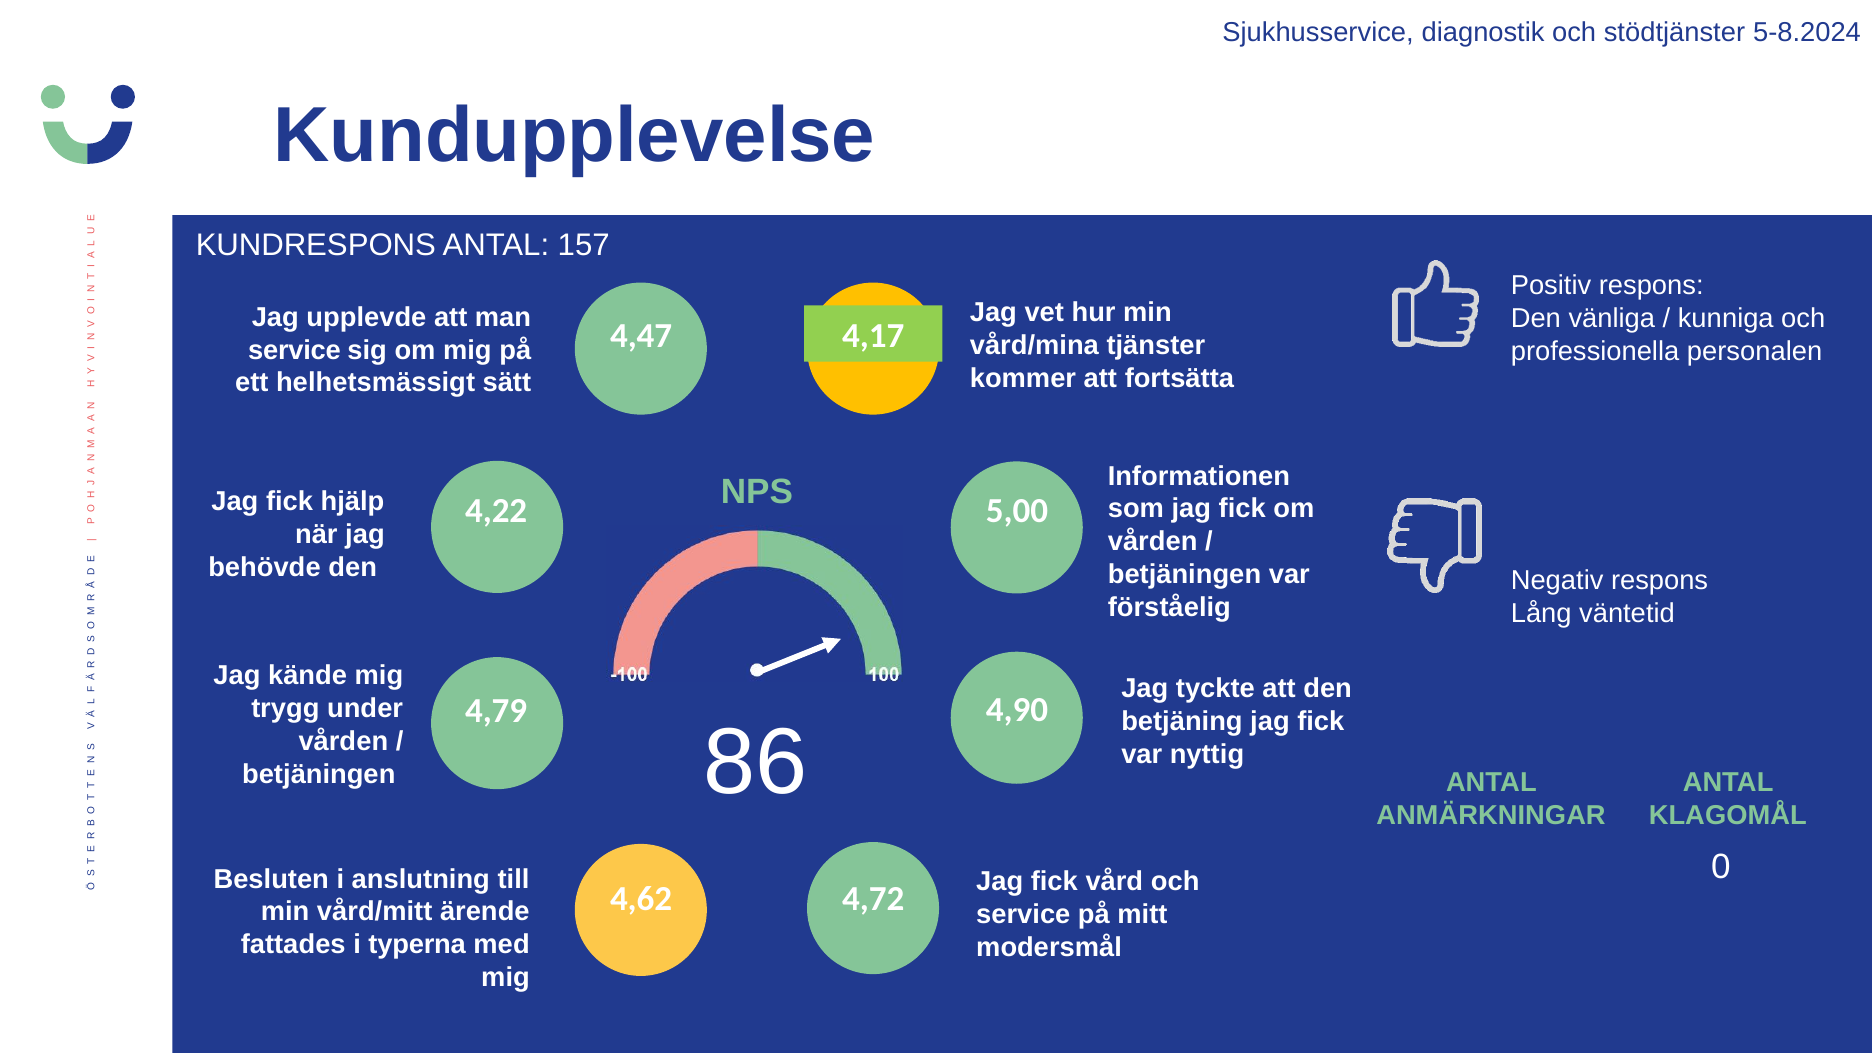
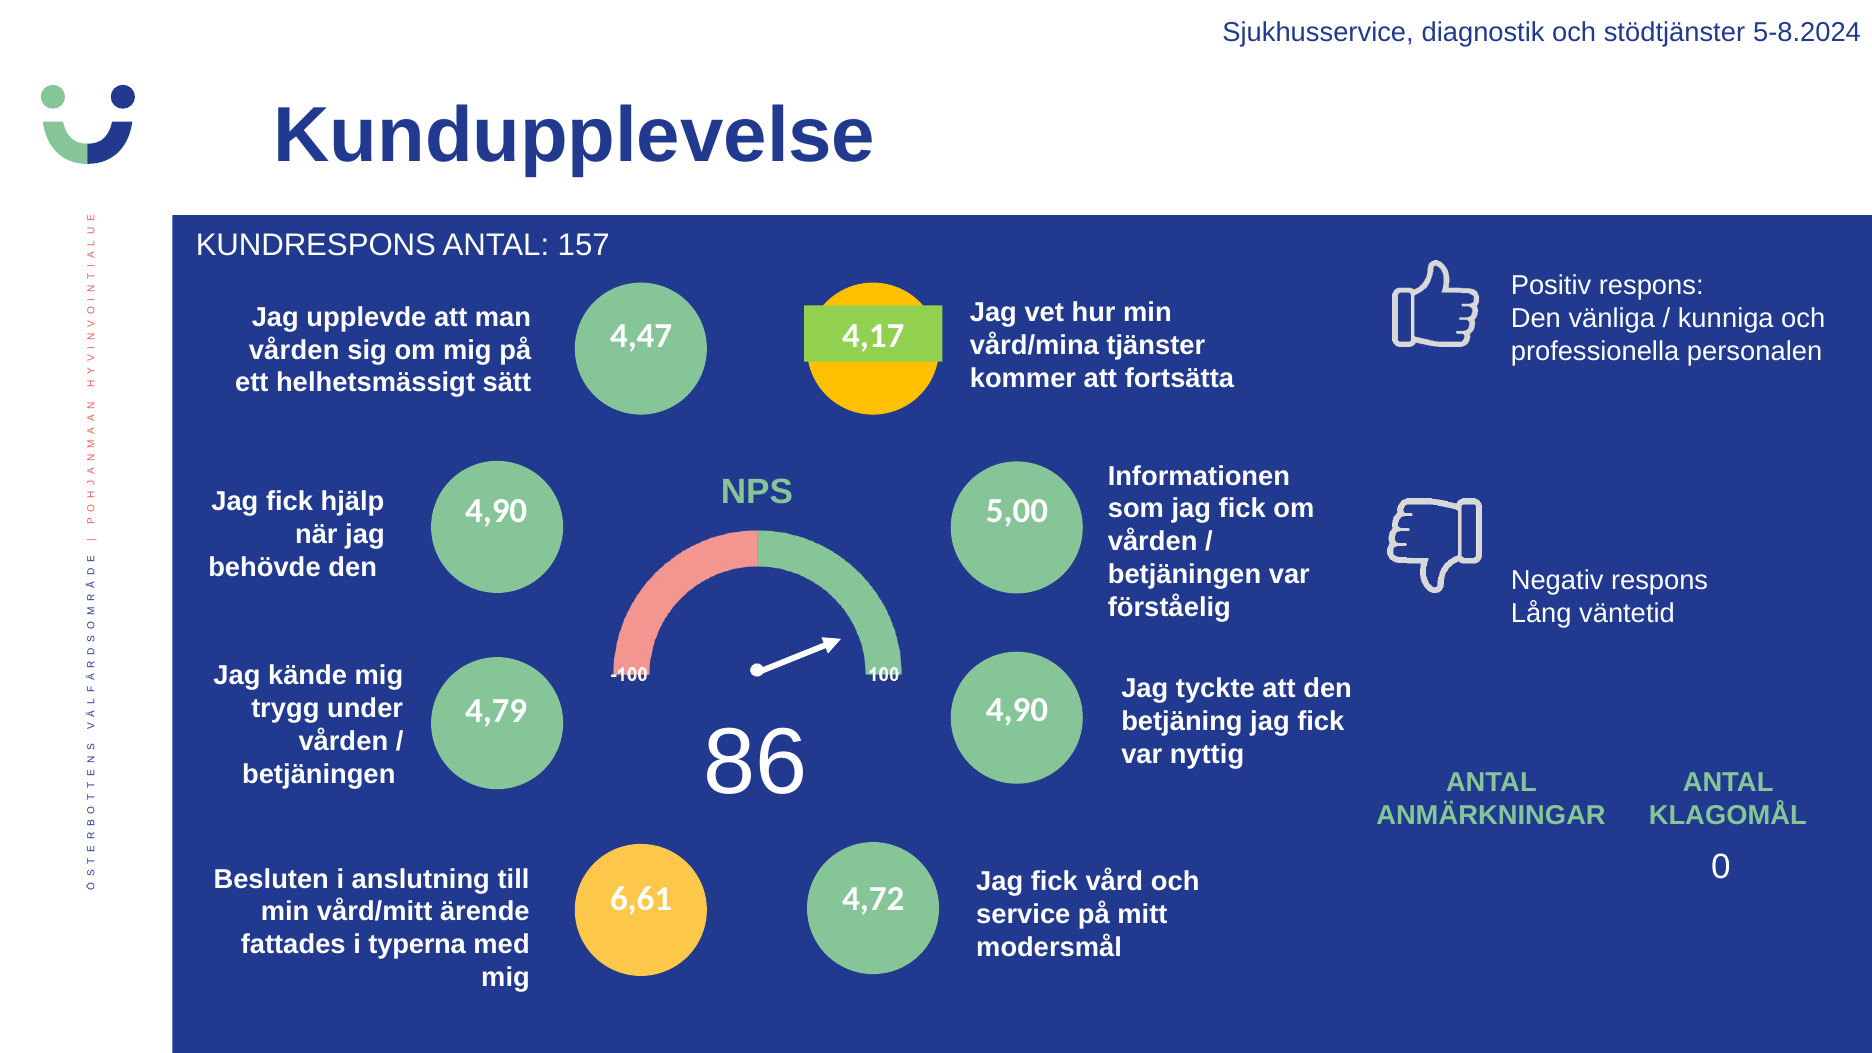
service: service -> vården (294, 350)
4,22: 4,22 -> 4,90 (496, 511)
4,62: 4,62 -> 6,61 (641, 899)
